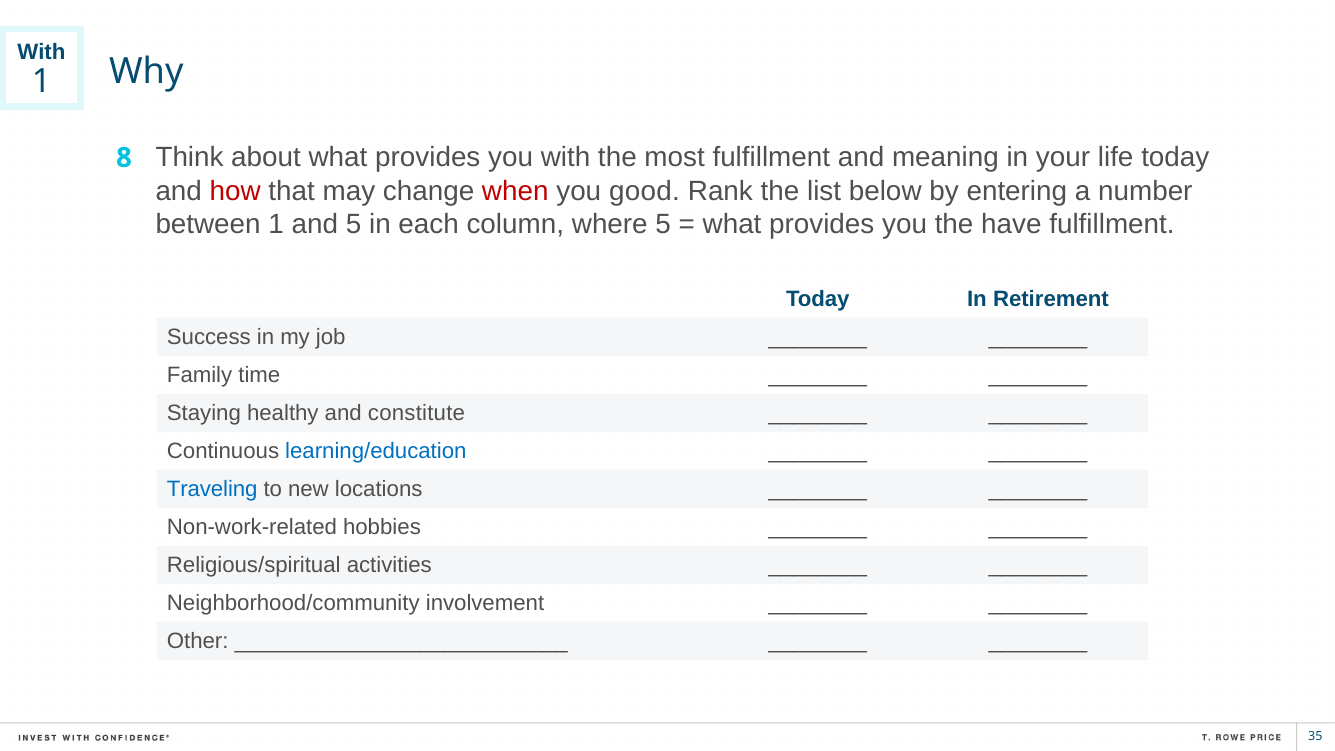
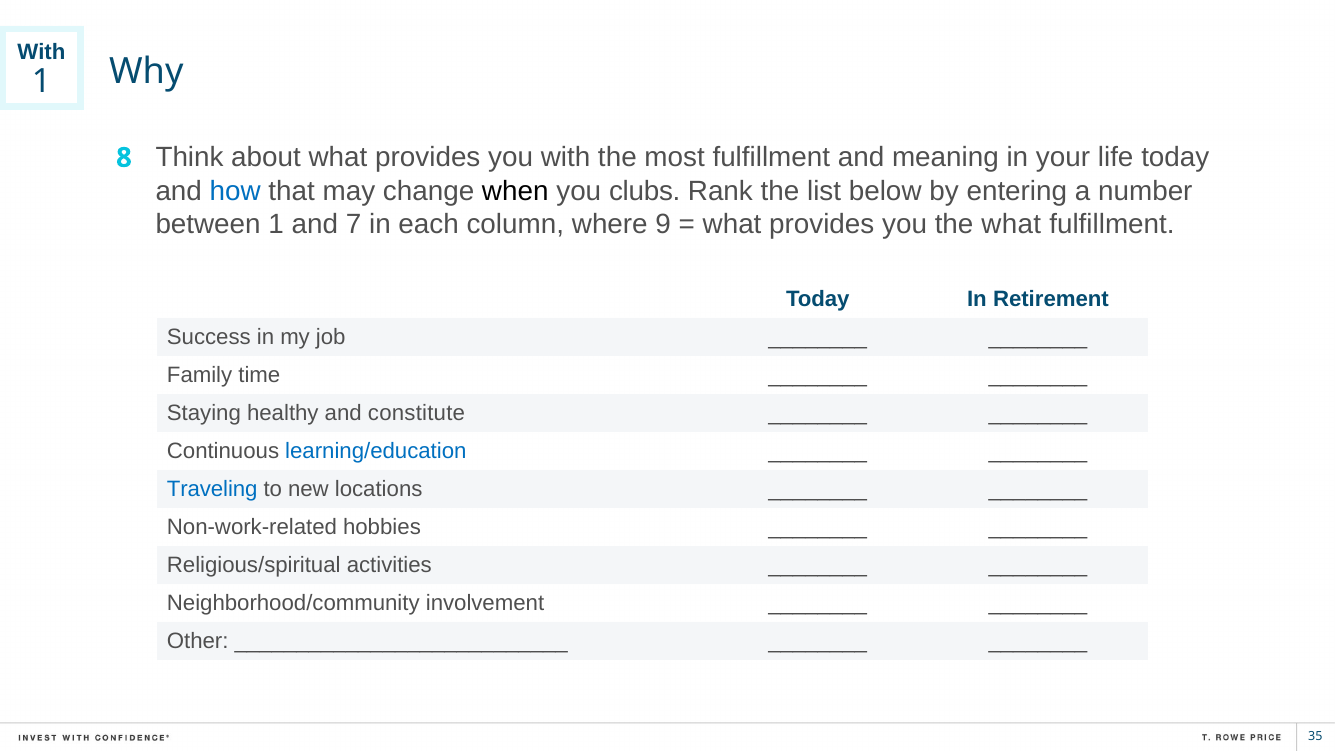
how colour: red -> blue (235, 191)
when colour: red -> black (515, 191)
good: good -> clubs (645, 191)
and 5: 5 -> 7 (354, 225)
where 5: 5 -> 9 (663, 225)
the have: have -> what (1011, 225)
